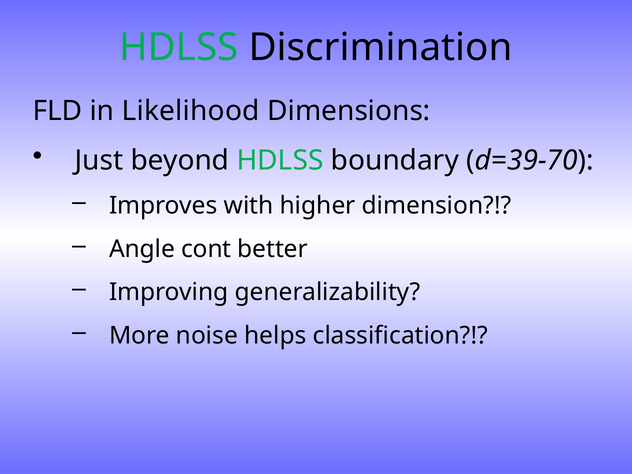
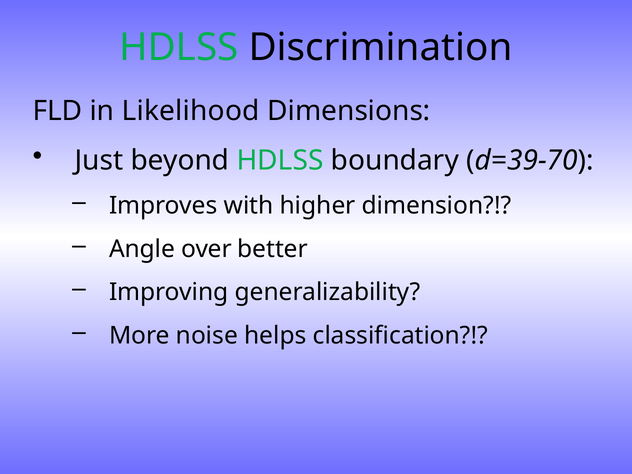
cont: cont -> over (206, 249)
